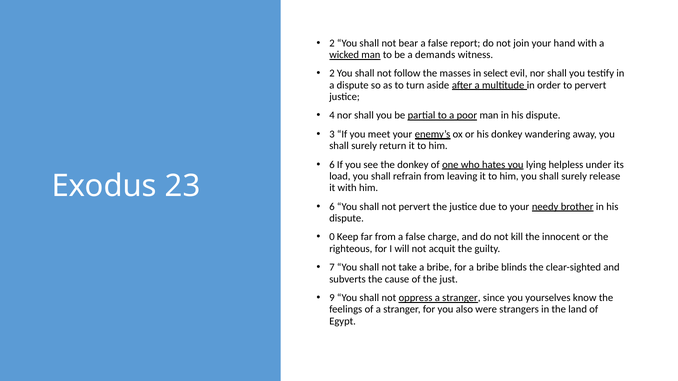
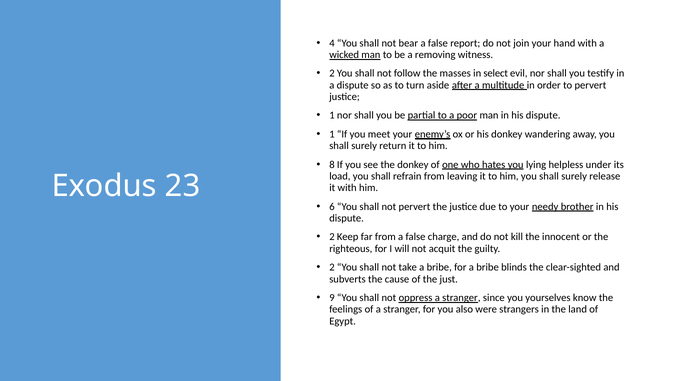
2: 2 -> 4 (332, 43)
demands: demands -> removing (435, 55)
4: 4 -> 1 (332, 116)
3: 3 -> 1 (332, 134)
6: 6 -> 8 (332, 165)
0: 0 -> 2 (332, 237)
7: 7 -> 2 (332, 268)
